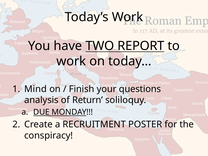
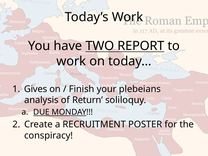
Mind: Mind -> Gives (36, 89)
questions: questions -> plebeians (140, 89)
